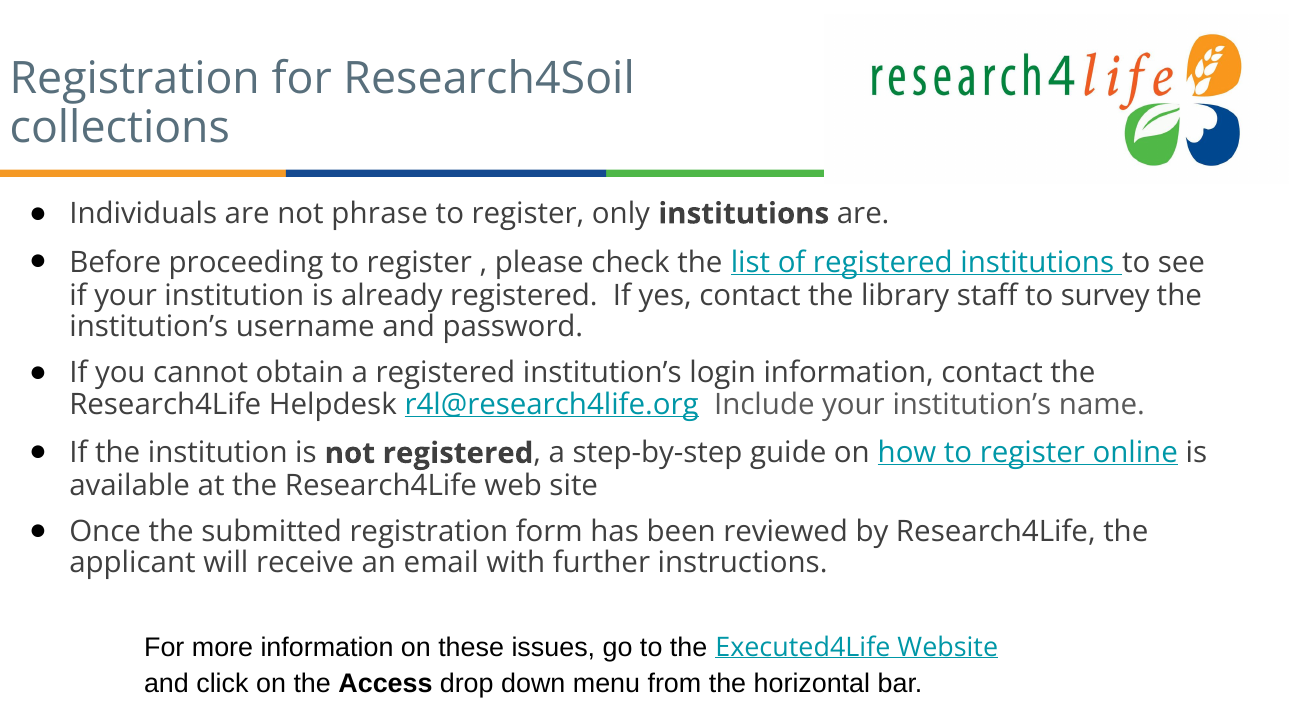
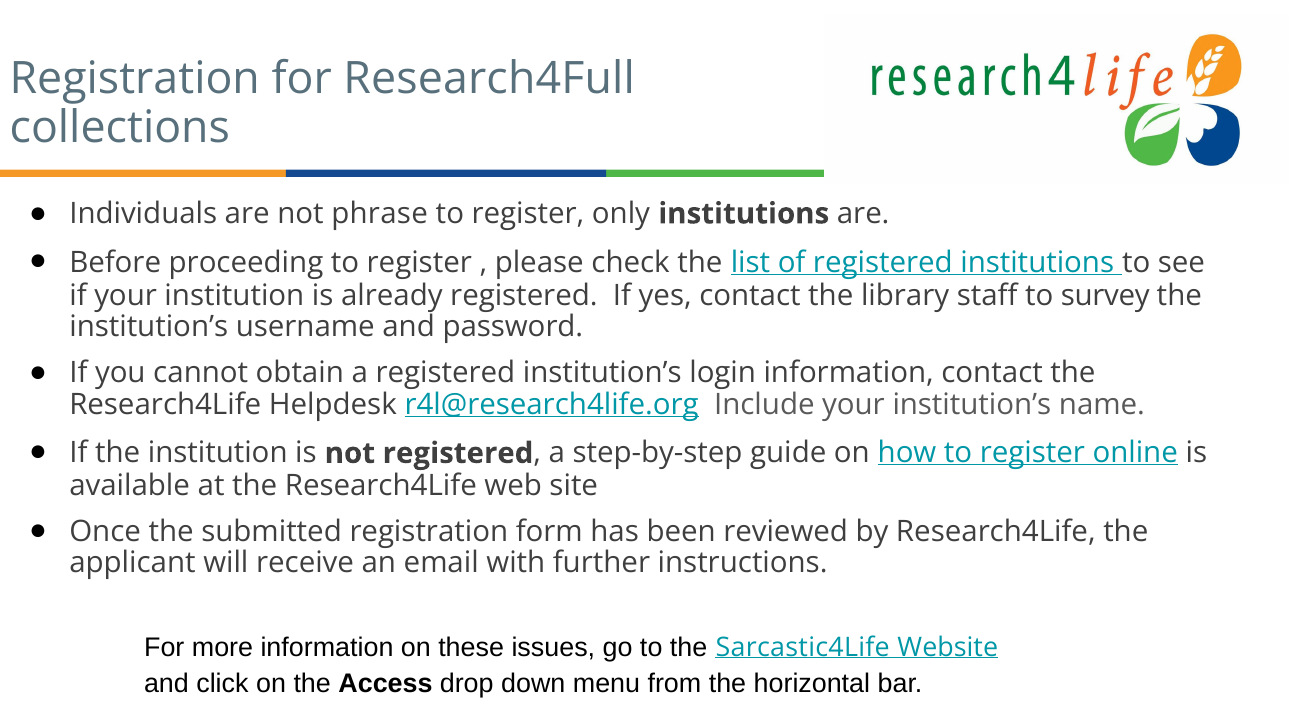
Research4Soil: Research4Soil -> Research4Full (489, 79)
Executed4Life: Executed4Life -> Sarcastic4Life (803, 647)
